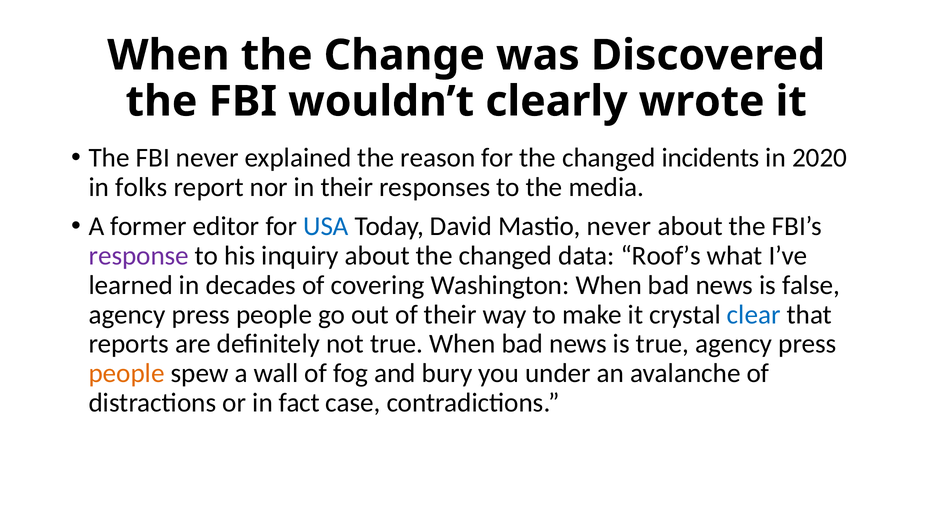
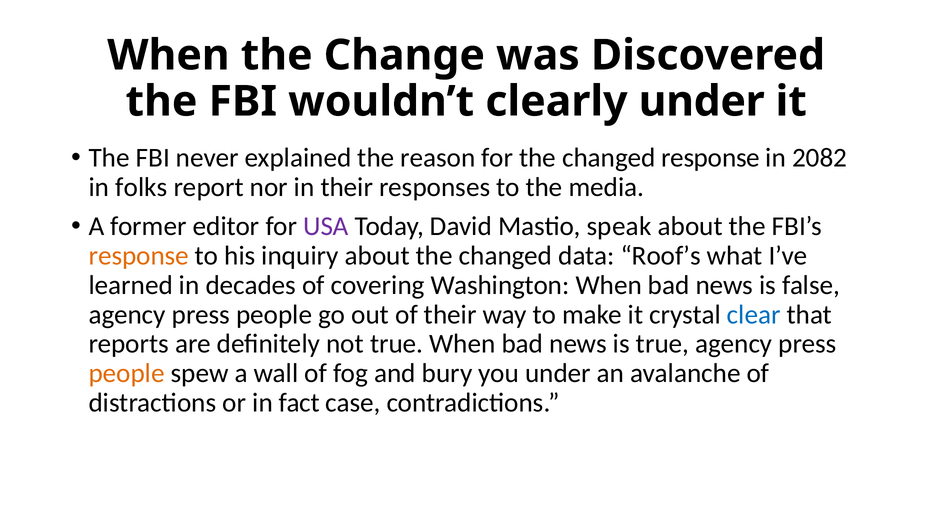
clearly wrote: wrote -> under (702, 101)
changed incidents: incidents -> response (711, 158)
2020: 2020 -> 2082 (820, 158)
USA colour: blue -> purple (326, 226)
Mastio never: never -> speak (619, 226)
response colour: purple -> orange (139, 256)
